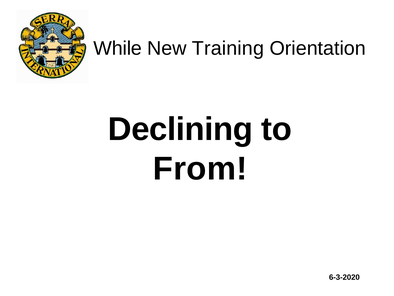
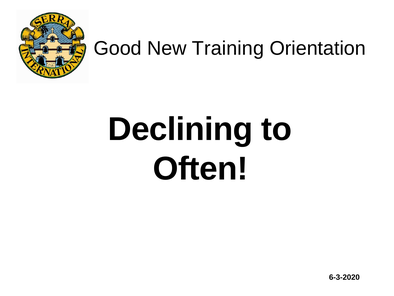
While: While -> Good (118, 48)
From: From -> Often (200, 168)
